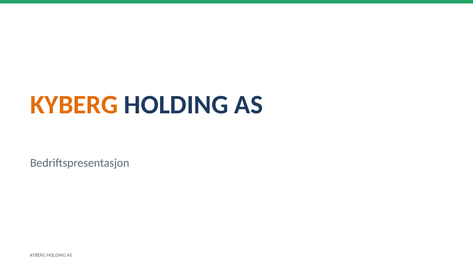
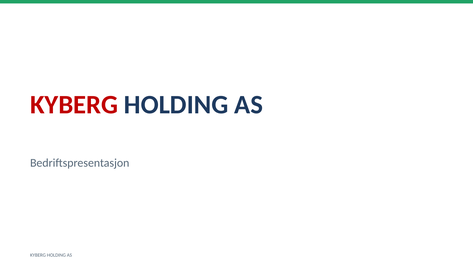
KYBERG colour: orange -> red (74, 105)
